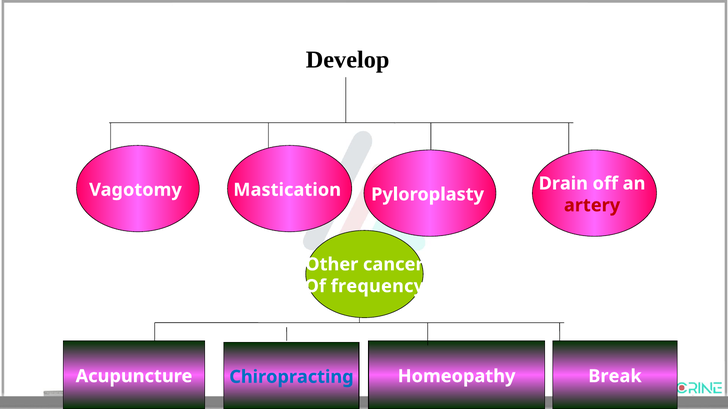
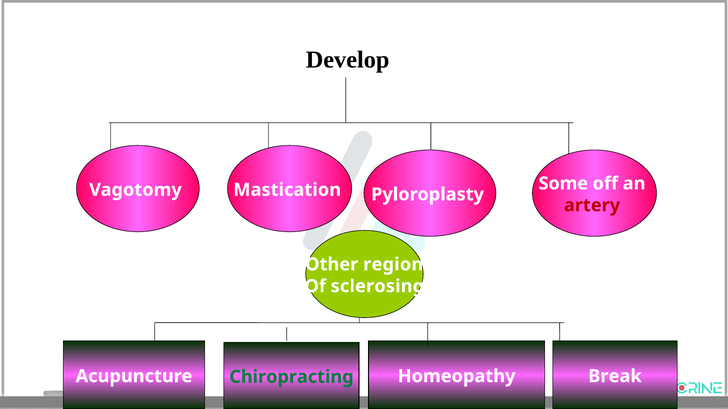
Drain: Drain -> Some (563, 184)
cancer: cancer -> region (393, 265)
frequency: frequency -> sclerosing (377, 287)
Chiropracting colour: blue -> green (291, 377)
